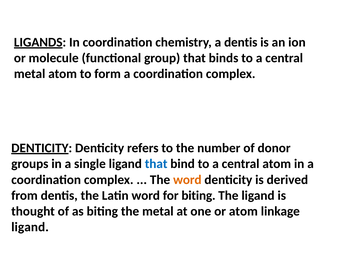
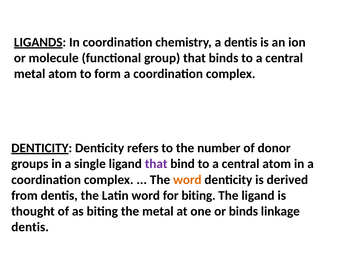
that colour: blue -> purple (156, 164)
or atom: atom -> binds (243, 212)
ligand: ligand -> dentis (30, 227)
